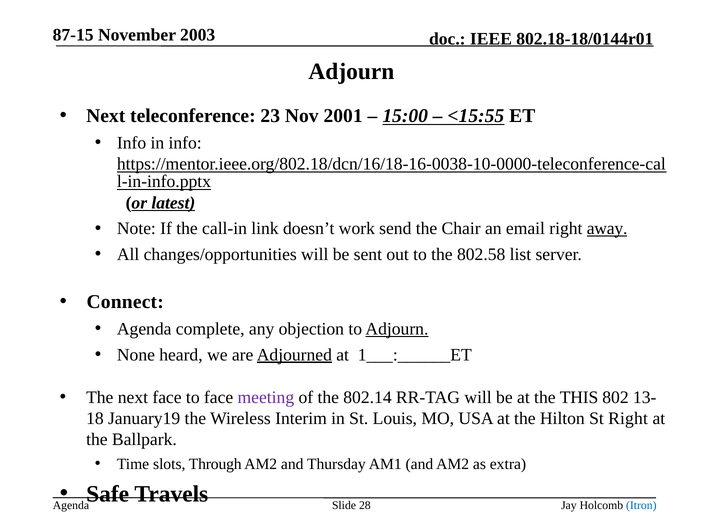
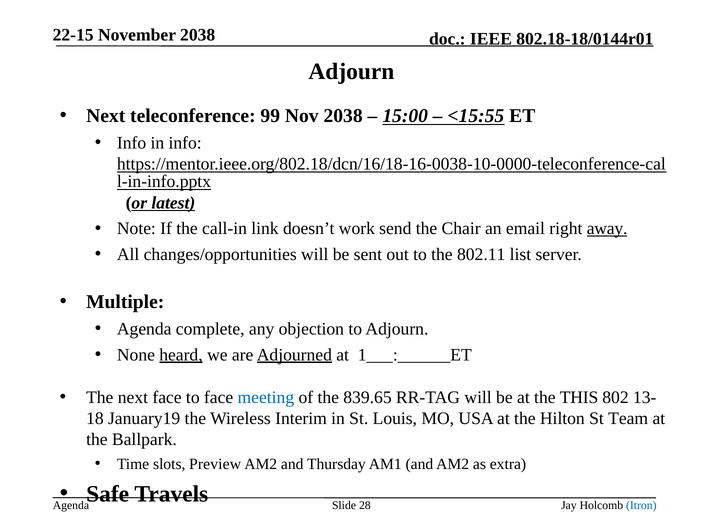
87-15: 87-15 -> 22-15 (73, 35)
November 2003: 2003 -> 2038 (198, 35)
23: 23 -> 99 (270, 116)
Nov 2001: 2001 -> 2038 (343, 116)
802.58: 802.58 -> 802.11 (481, 255)
Connect: Connect -> Multiple (125, 302)
Adjourn underline: present -> none (397, 329)
heard underline: none -> present (181, 355)
meeting colour: purple -> blue (266, 397)
802.14: 802.14 -> 839.65 (367, 397)
St Right: Right -> Team (628, 419)
Through: Through -> Preview (215, 464)
